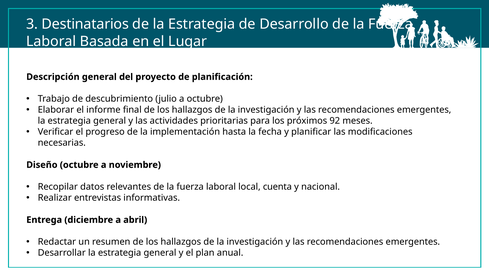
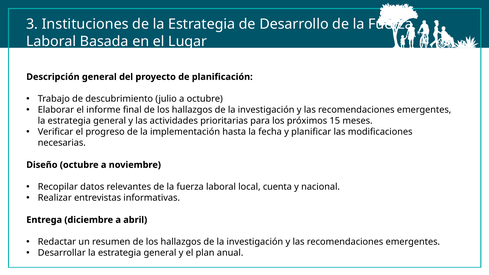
Destinatarios: Destinatarios -> Instituciones (85, 24)
92: 92 -> 15 (335, 121)
